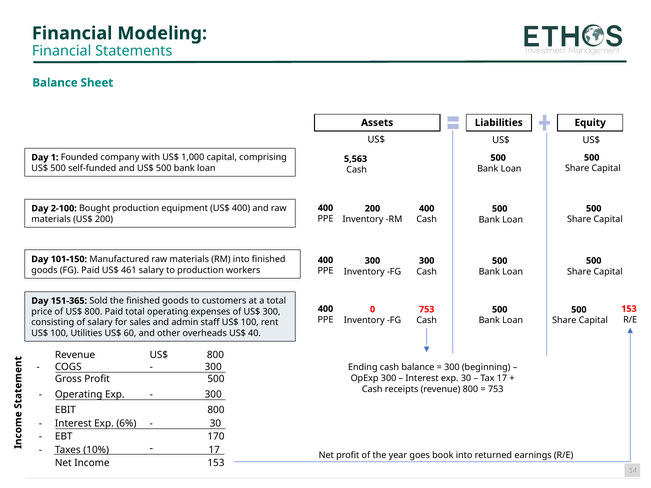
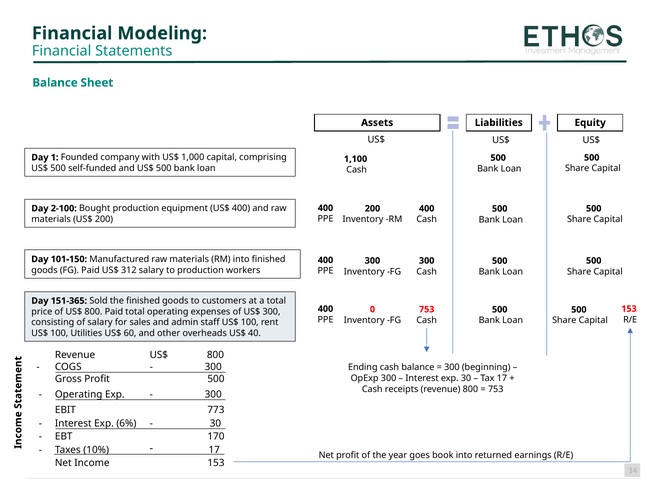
5,563: 5,563 -> 1,100 (356, 159)
461: 461 -> 312 (129, 270)
EBIT 800: 800 -> 773 (216, 410)
